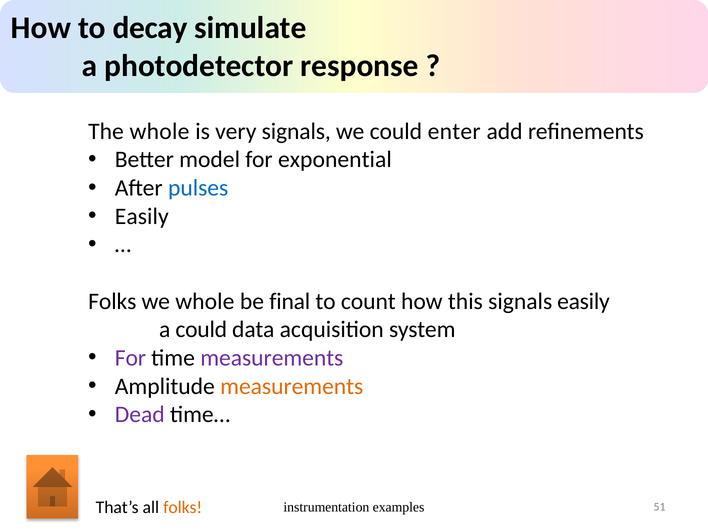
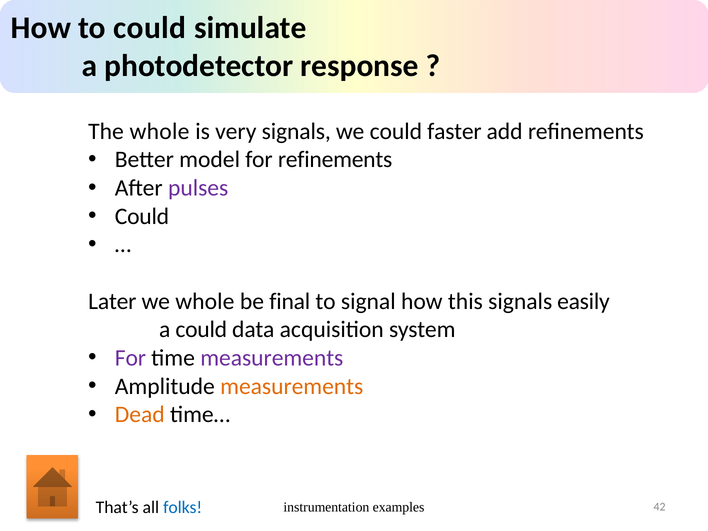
to decay: decay -> could (150, 28)
enter: enter -> faster (454, 131)
for exponential: exponential -> refinements (335, 160)
pulses colour: blue -> purple (198, 188)
Easily: Easily -> Could (142, 216)
Folks: Folks -> Later (112, 301)
count: count -> signal (368, 301)
Dead colour: purple -> orange (140, 415)
folks colour: orange -> blue (183, 508)
51: 51 -> 42 (660, 507)
